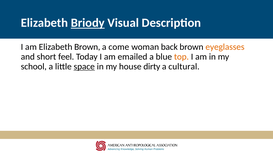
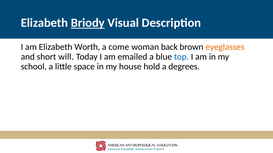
Elizabeth Brown: Brown -> Worth (87, 47)
feel: feel -> will (66, 57)
top colour: orange -> blue (181, 57)
space underline: present -> none (84, 67)
dirty: dirty -> hold (152, 67)
cultural: cultural -> degrees (184, 67)
